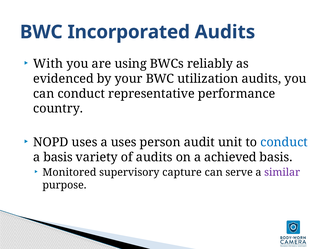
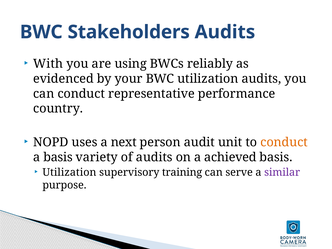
Incorporated: Incorporated -> Stakeholders (129, 32)
a uses: uses -> next (124, 142)
conduct colour: blue -> orange (284, 142)
Monitored: Monitored -> Utilization (69, 172)
capture: capture -> training (182, 172)
